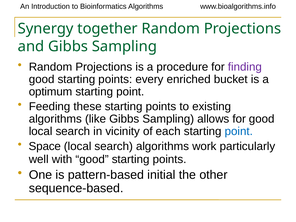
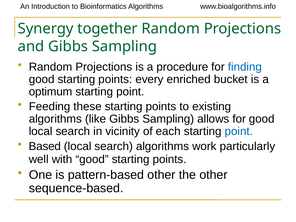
finding colour: purple -> blue (245, 67)
Space: Space -> Based (45, 146)
pattern-based initial: initial -> other (161, 175)
